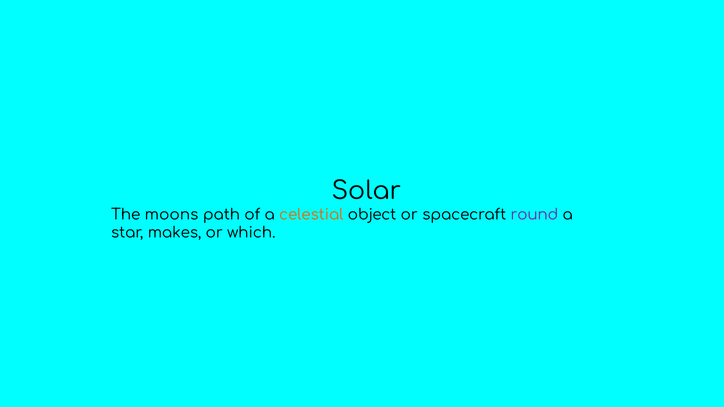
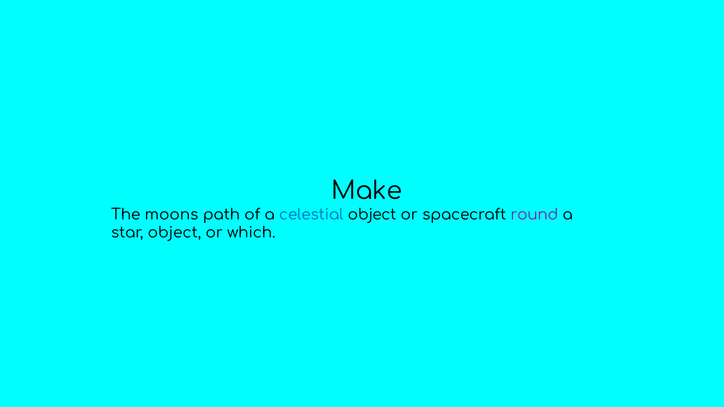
Solar: Solar -> Make (367, 191)
celestial colour: orange -> blue (311, 215)
star makes: makes -> object (174, 233)
